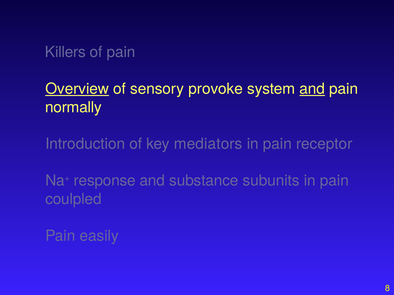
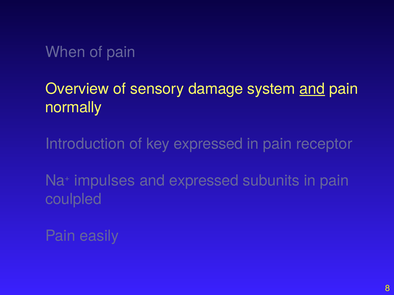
Killers: Killers -> When (65, 52)
Overview underline: present -> none (77, 89)
provoke: provoke -> damage (216, 89)
key mediators: mediators -> expressed (208, 144)
response: response -> impulses (105, 181)
and substance: substance -> expressed (204, 181)
